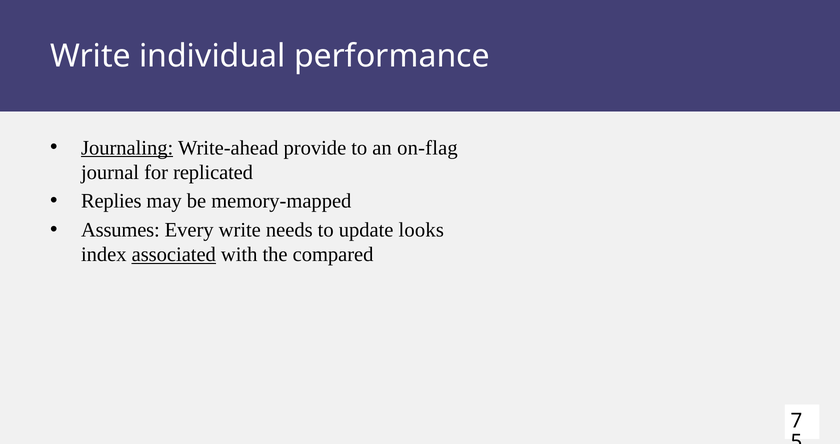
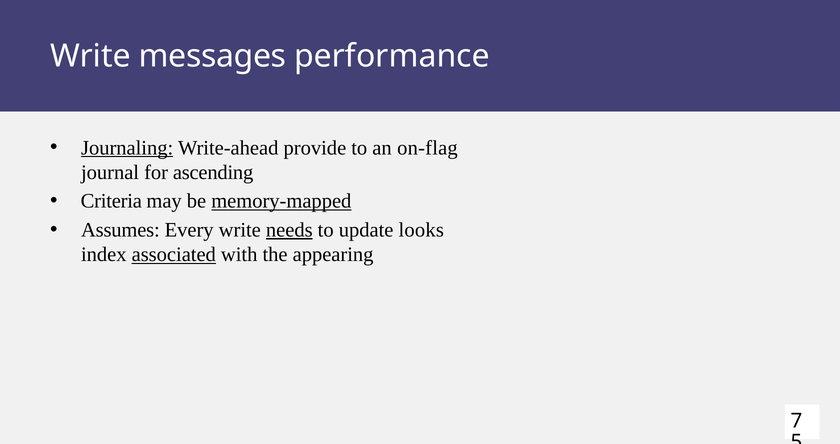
individual: individual -> messages (213, 56)
replicated: replicated -> ascending (213, 172)
Replies: Replies -> Criteria (111, 201)
memory-mapped underline: none -> present (281, 201)
needs underline: none -> present (289, 230)
compared: compared -> appearing (333, 254)
